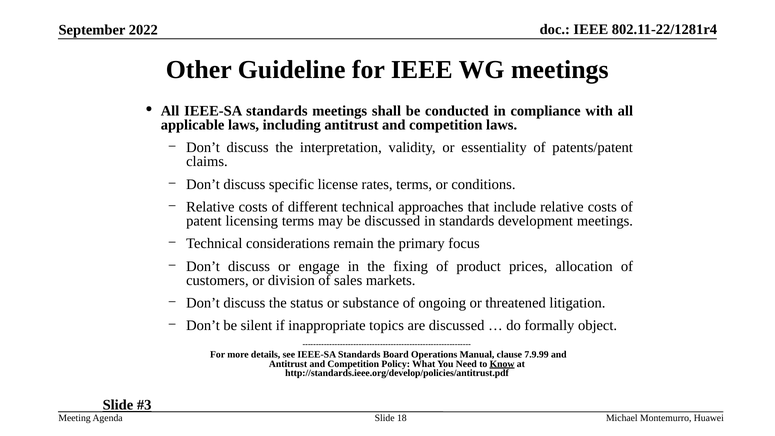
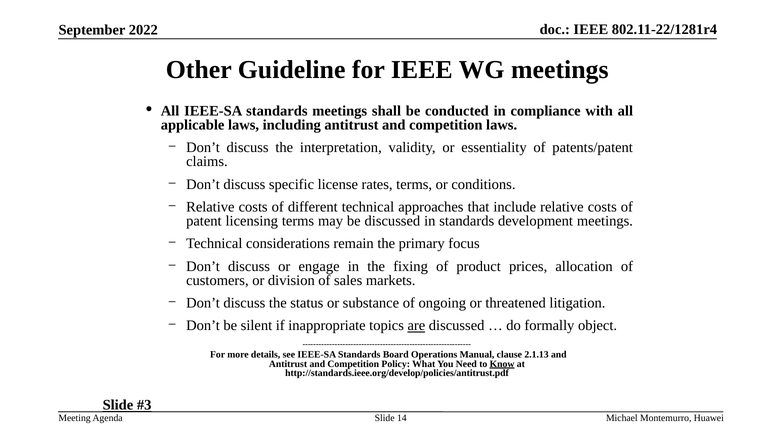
are underline: none -> present (416, 326)
7.9.99: 7.9.99 -> 2.1.13 (537, 354)
18: 18 -> 14 (402, 418)
